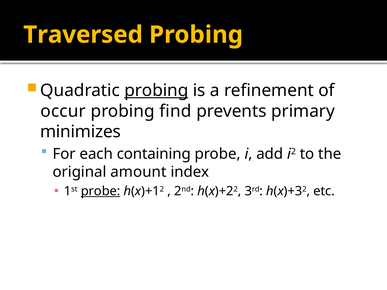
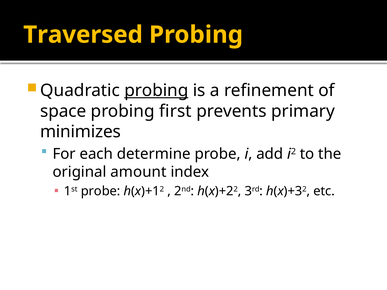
occur: occur -> space (63, 111)
find: find -> first (175, 111)
containing: containing -> determine (154, 154)
probe underline: present -> none (101, 191)
